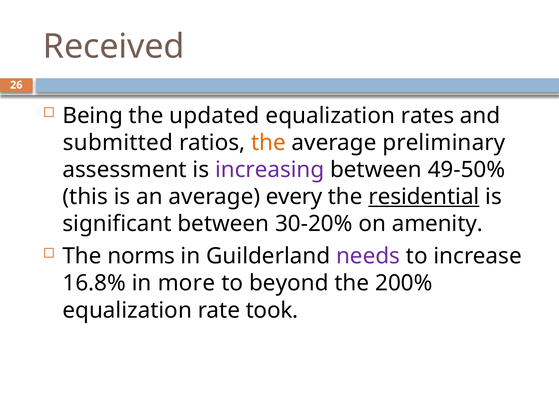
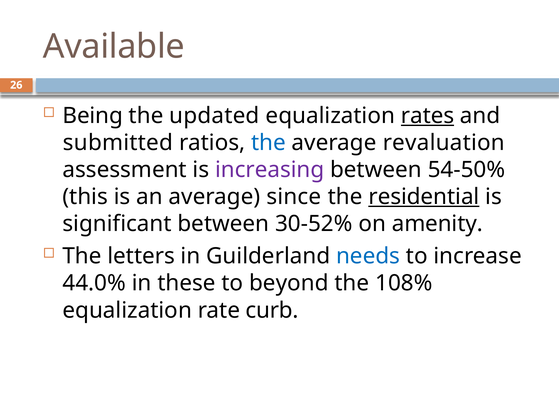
Received: Received -> Available (114, 47)
rates underline: none -> present (428, 116)
the colour: orange -> blue (268, 143)
preliminary: preliminary -> revaluation (444, 143)
49-50%: 49-50% -> 54-50% (466, 170)
every: every -> since (294, 197)
30-20%: 30-20% -> 30-52% (314, 224)
norms: norms -> letters (141, 256)
needs colour: purple -> blue (368, 256)
16.8%: 16.8% -> 44.0% (94, 283)
more: more -> these (186, 283)
200%: 200% -> 108% (404, 283)
took: took -> curb (272, 310)
